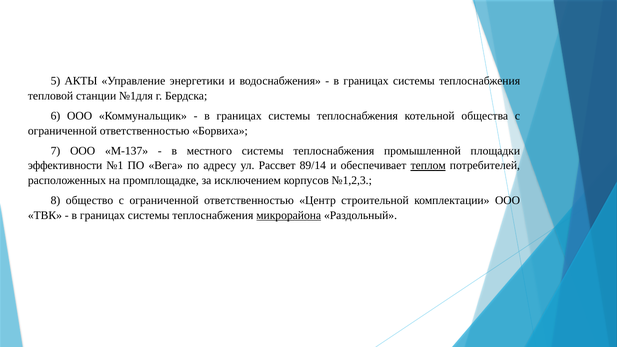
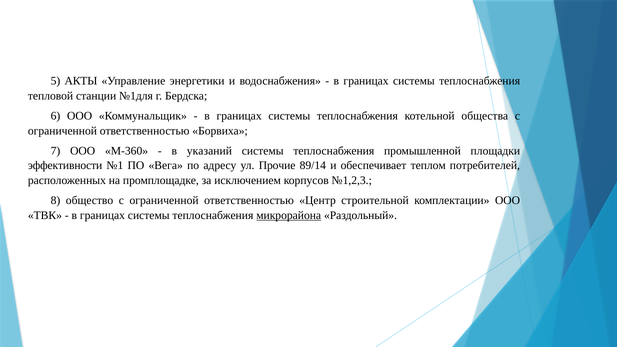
М-137: М-137 -> М-360 (127, 151)
местного: местного -> указаний (209, 151)
Рассвет: Рассвет -> Прочие (277, 166)
теплом underline: present -> none (428, 166)
